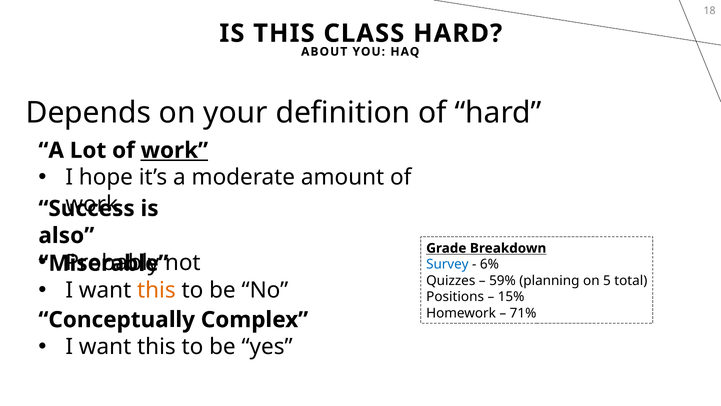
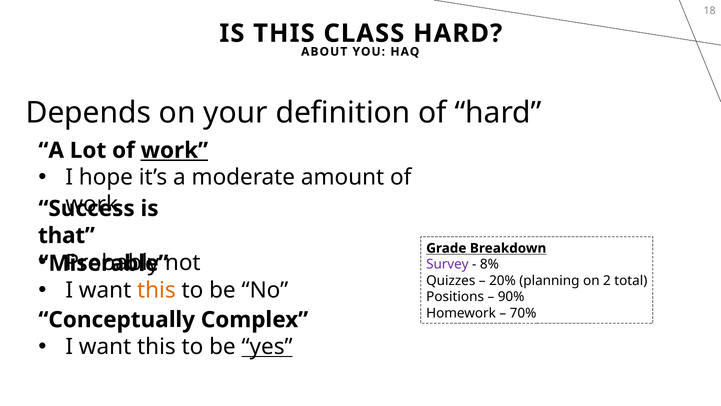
also: also -> that (66, 235)
Survey colour: blue -> purple (447, 264)
6%: 6% -> 8% (489, 264)
59%: 59% -> 20% (502, 280)
5: 5 -> 2 (607, 280)
15%: 15% -> 90% (511, 297)
71%: 71% -> 70% (523, 313)
yes underline: none -> present (267, 346)
